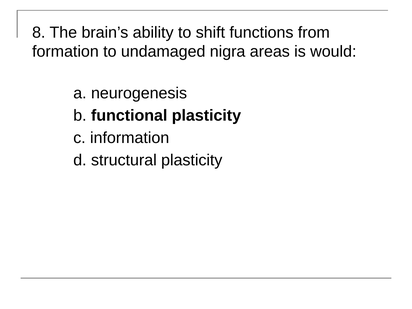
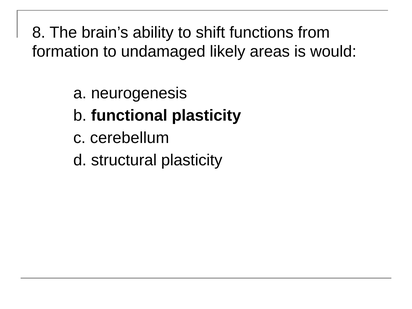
nigra: nigra -> likely (228, 52)
information: information -> cerebellum (130, 138)
